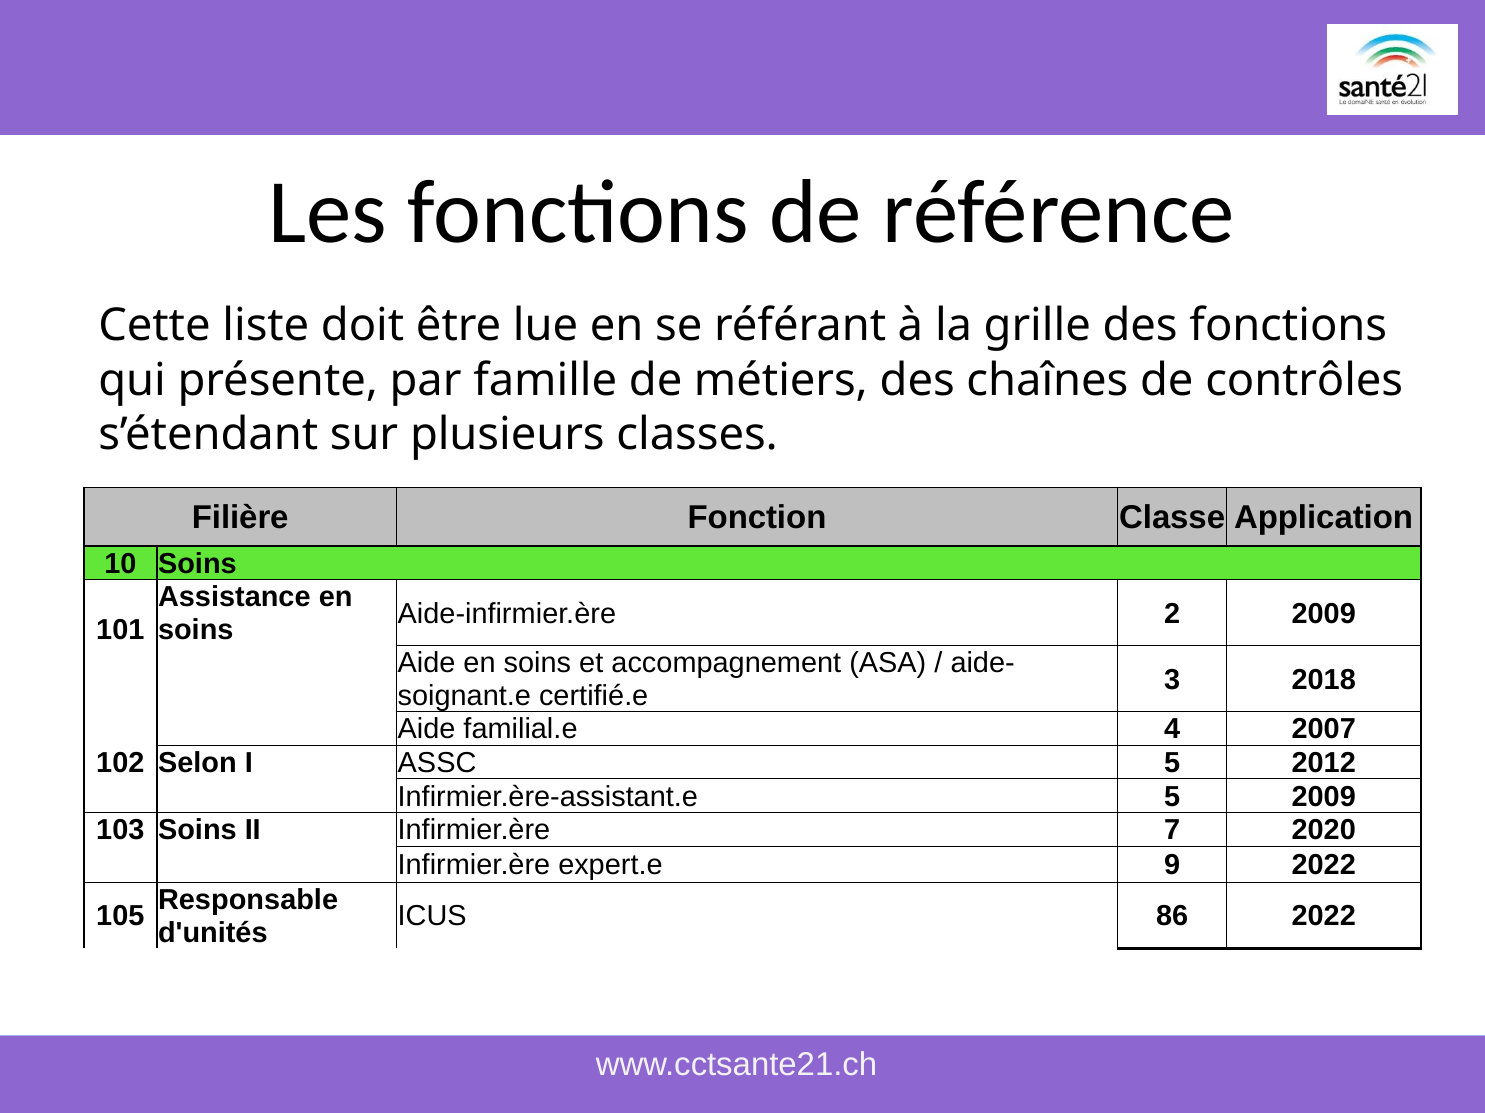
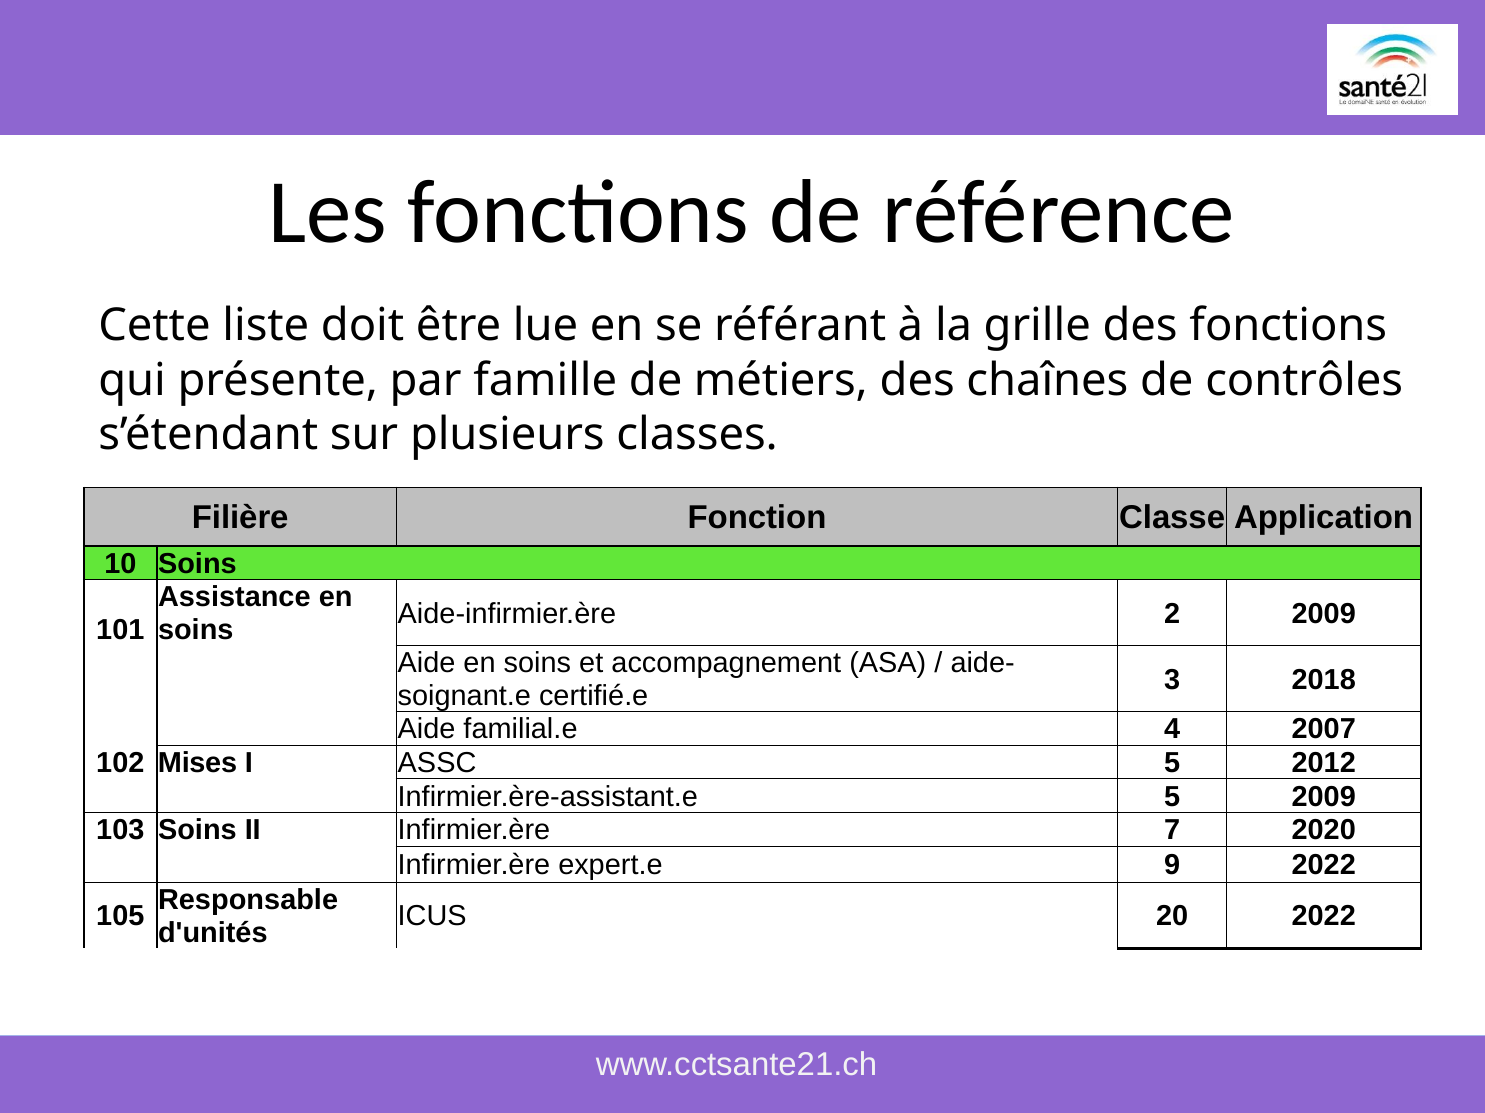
Selon: Selon -> Mises (198, 764)
86: 86 -> 20 (1172, 917)
